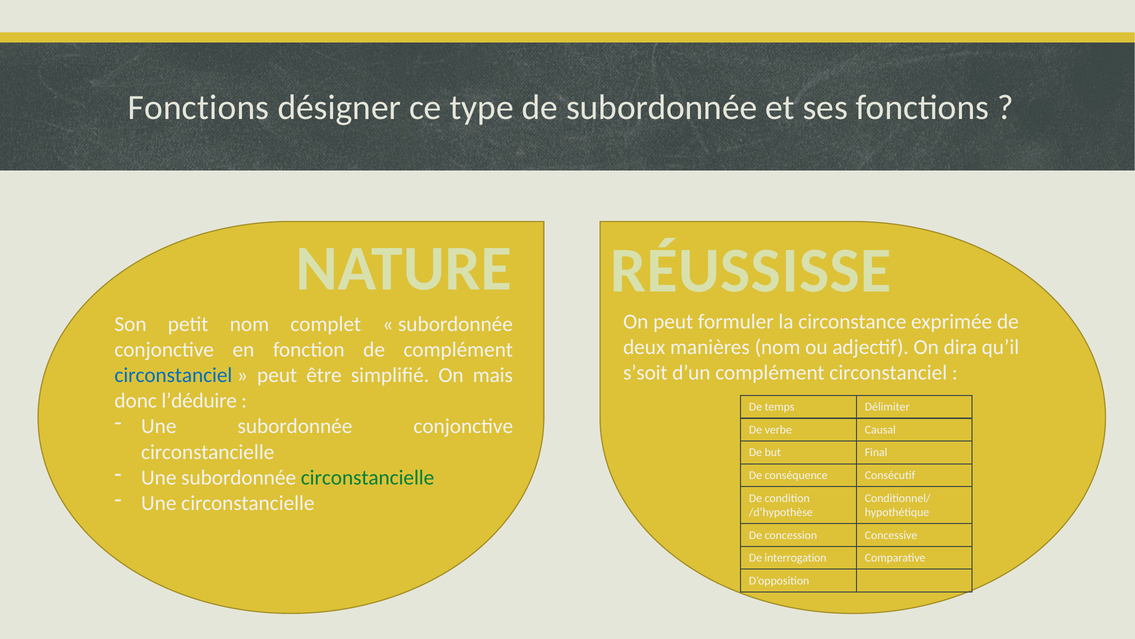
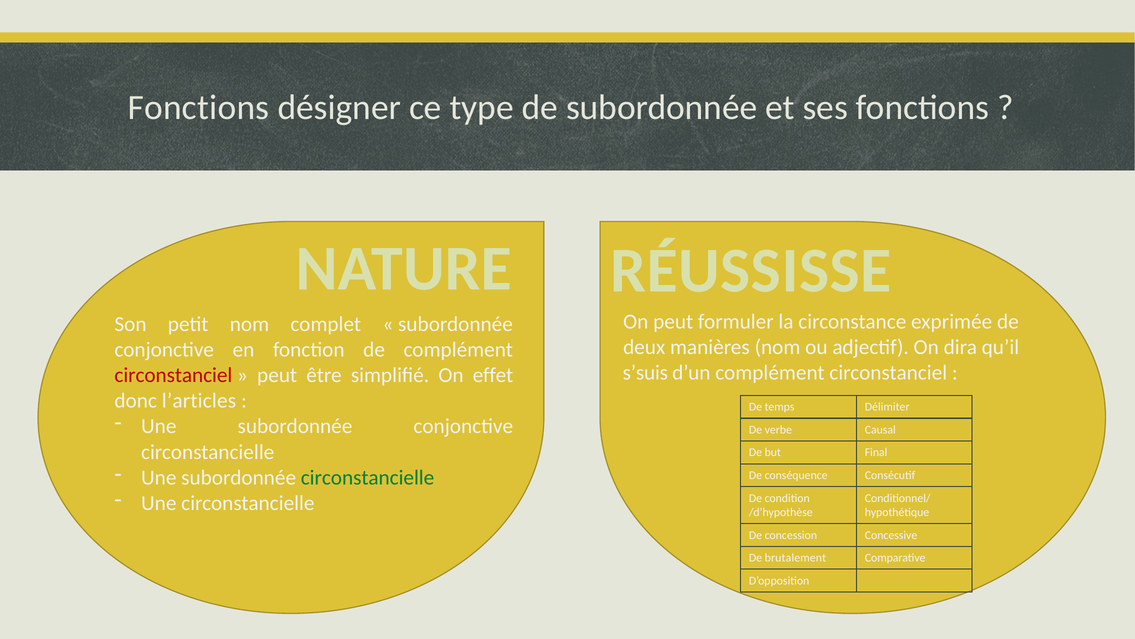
s’soit: s’soit -> s’suis (645, 372)
circonstanciel colour: blue -> red (173, 375)
mais: mais -> effet (493, 375)
l’déduire: l’déduire -> l’articles (199, 401)
interrogation: interrogation -> brutalement (795, 557)
